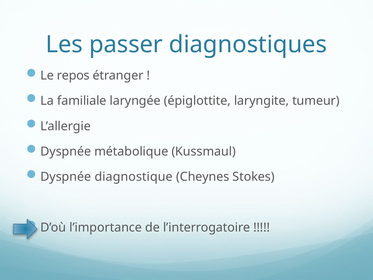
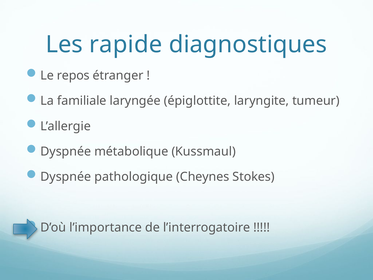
passer: passer -> rapide (126, 44)
diagnostique: diagnostique -> pathologique (134, 177)
